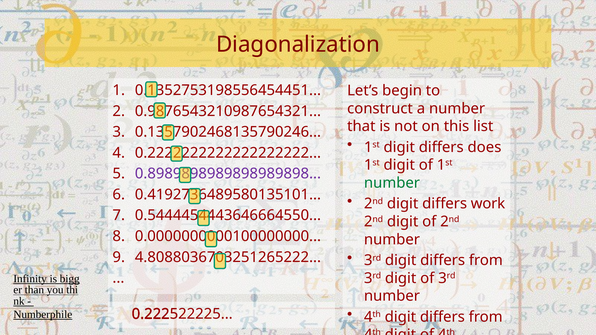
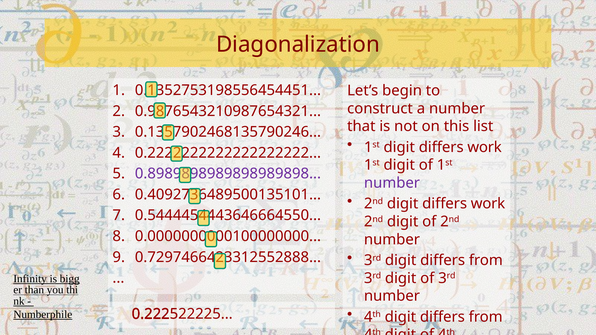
1st digit differs does: does -> work (485, 147)
number colour: green -> purple (392, 183)
0.4192736489580135101: 0.4192736489580135101 -> 0.4092736489500135101 (228, 195)
4.8088036703251265222: 4.8088036703251265222 -> 0.7297466423312552888 (228, 257)
